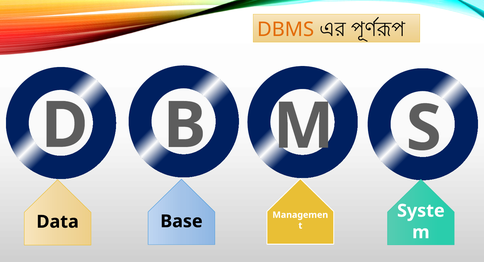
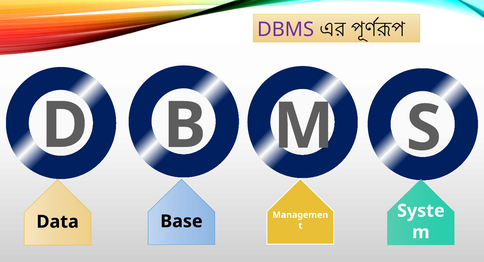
DBMS colour: orange -> purple (286, 30)
